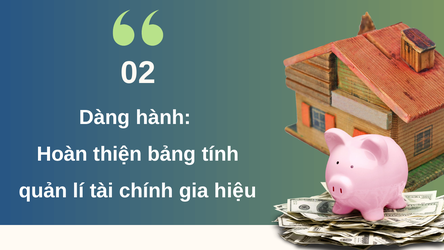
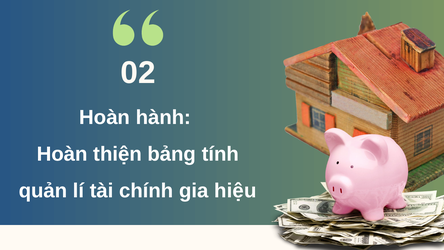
Dàng: Dàng -> Hoàn (105, 117)
